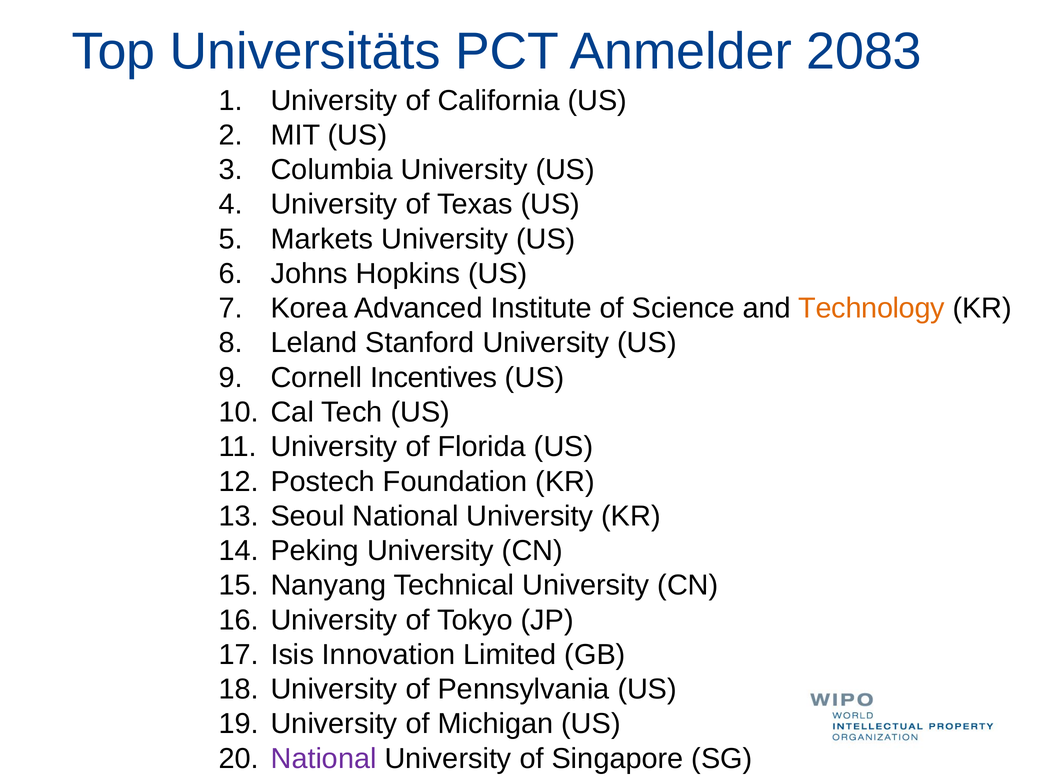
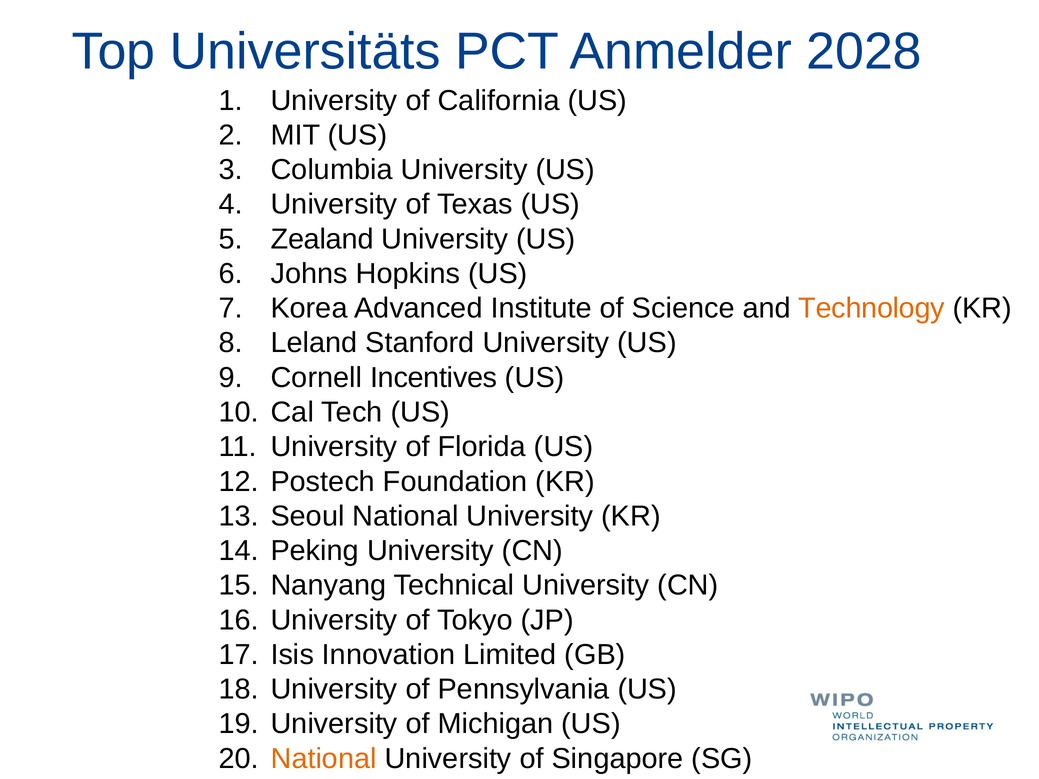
2083: 2083 -> 2028 (864, 51)
Markets: Markets -> Zealand (322, 239)
National colour: purple -> orange (324, 759)
